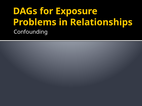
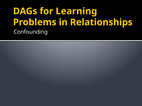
Exposure: Exposure -> Learning (76, 11)
